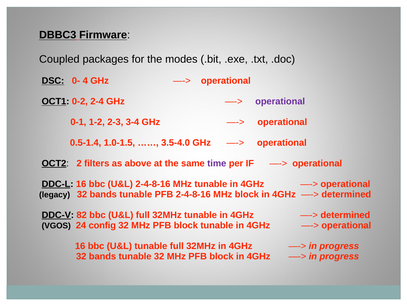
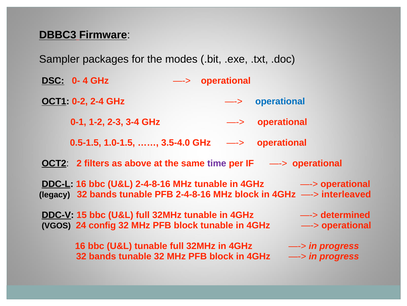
Coupled: Coupled -> Sampler (59, 59)
operational colour: purple -> blue (280, 101)
0.5-1.4: 0.5-1.4 -> 0.5-1.5 (86, 142)
determined: determined -> interleaved (346, 194)
82: 82 -> 15 (82, 215)
